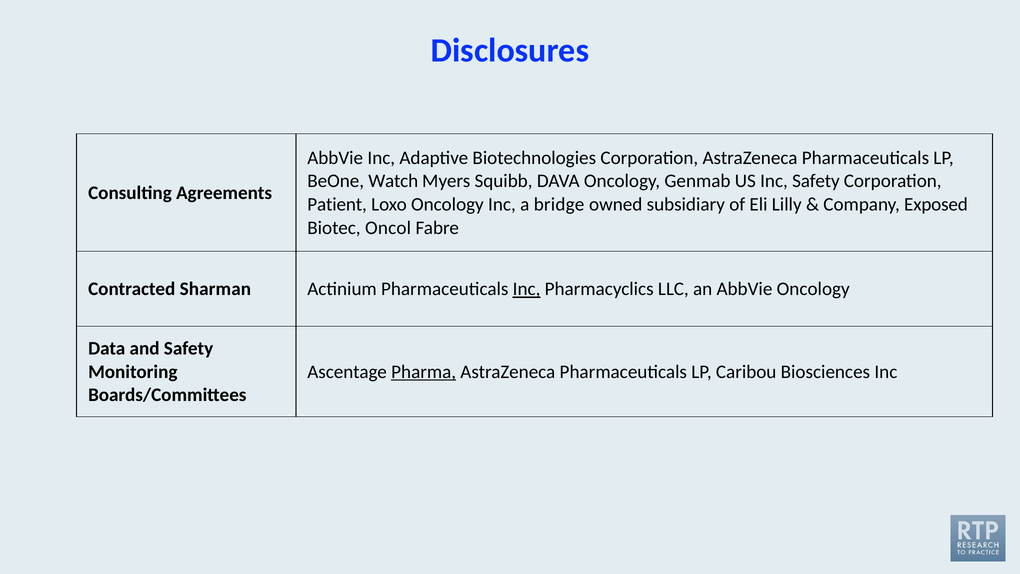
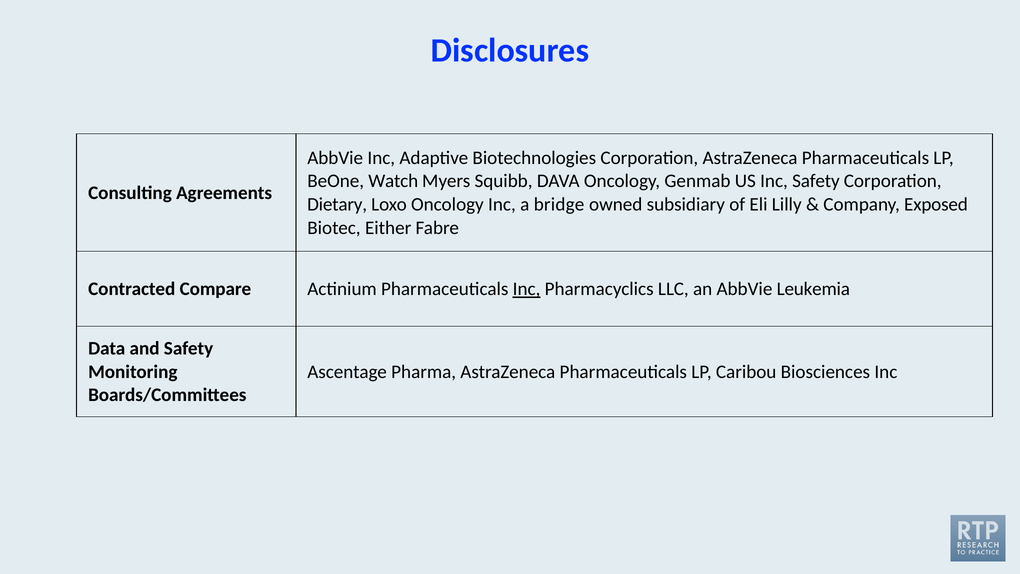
Patient: Patient -> Dietary (337, 204)
Oncol: Oncol -> Either (388, 228)
Sharman: Sharman -> Compare (215, 289)
AbbVie Oncology: Oncology -> Leukemia (813, 289)
Pharma underline: present -> none (424, 372)
